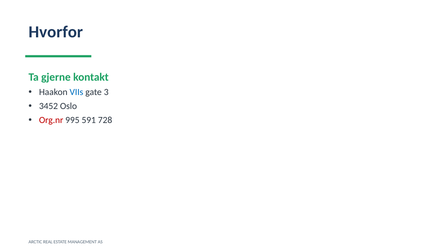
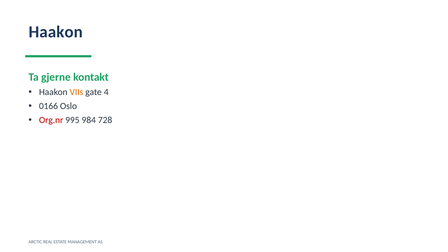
Hvorfor: Hvorfor -> Haakon (56, 32)
VIIs colour: blue -> orange (76, 92)
3: 3 -> 4 (106, 92)
3452: 3452 -> 0166 (48, 106)
591: 591 -> 984 (89, 120)
